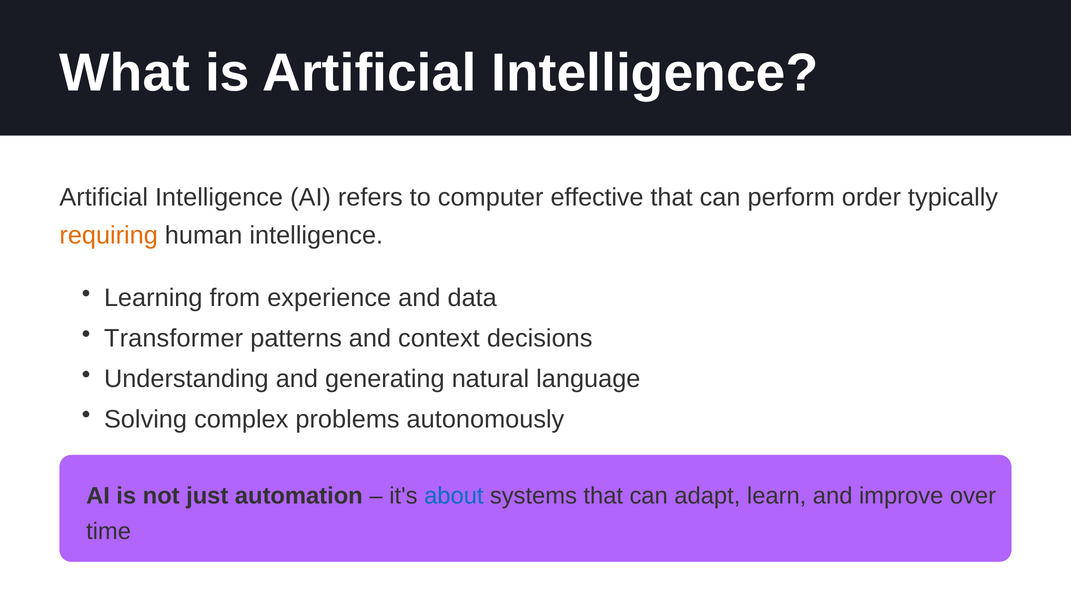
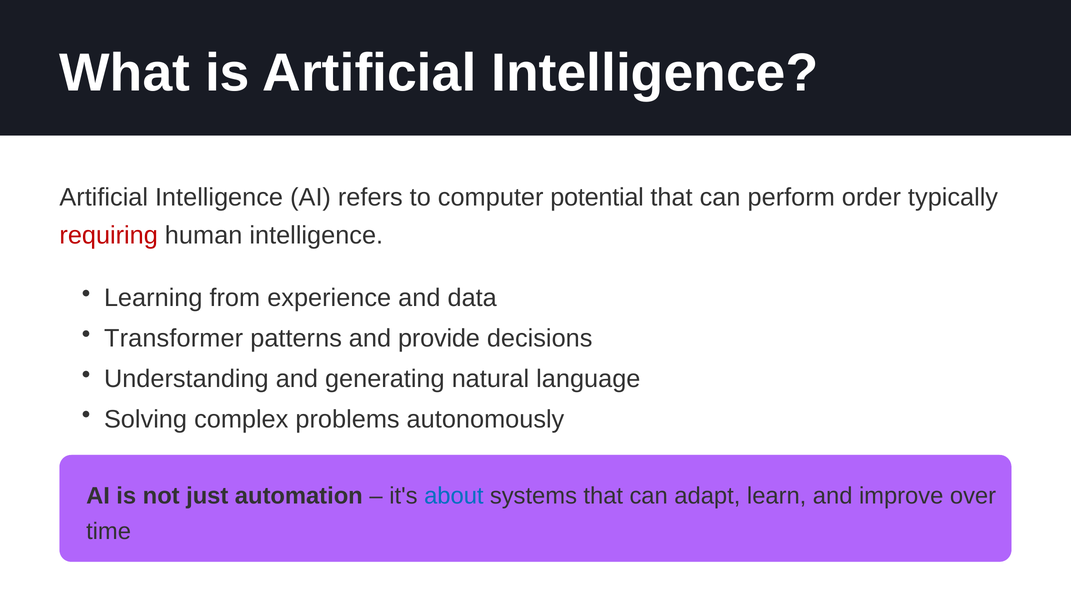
effective: effective -> potential (597, 197)
requiring colour: orange -> red (109, 235)
context: context -> provide (439, 339)
